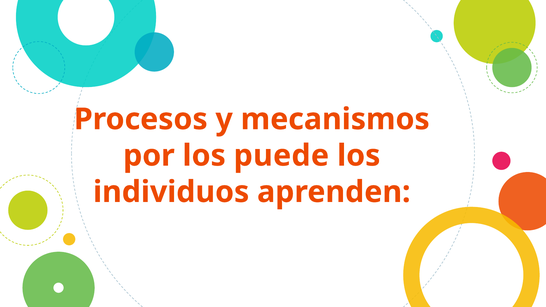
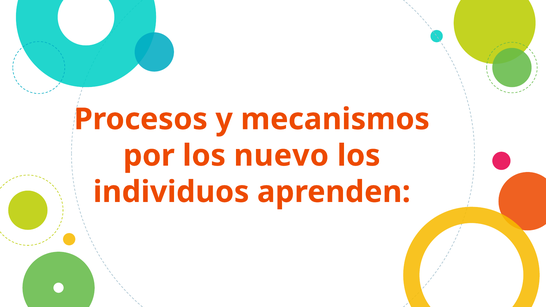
puede: puede -> nuevo (281, 156)
